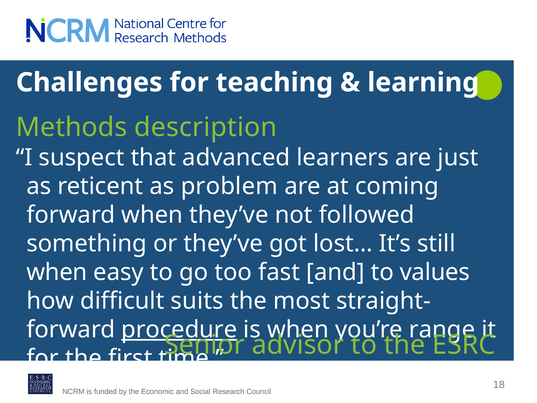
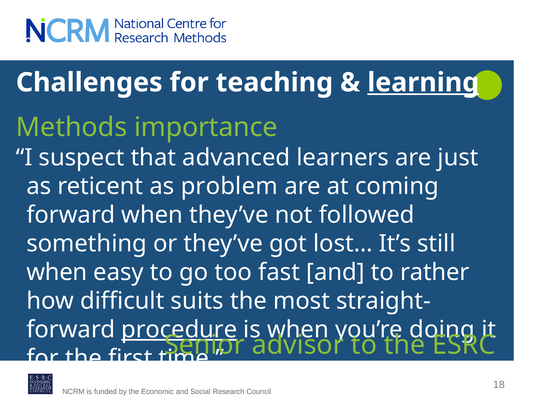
learning underline: none -> present (423, 82)
description: description -> importance (206, 127)
values: values -> rather (435, 272)
range: range -> doing (442, 329)
